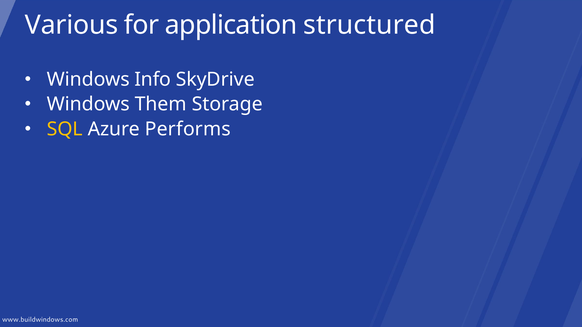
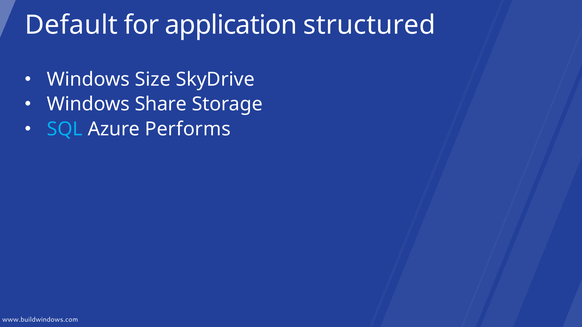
Various: Various -> Default (71, 25)
Info: Info -> Size (153, 80)
Them: Them -> Share (161, 104)
SQL colour: yellow -> light blue (65, 129)
